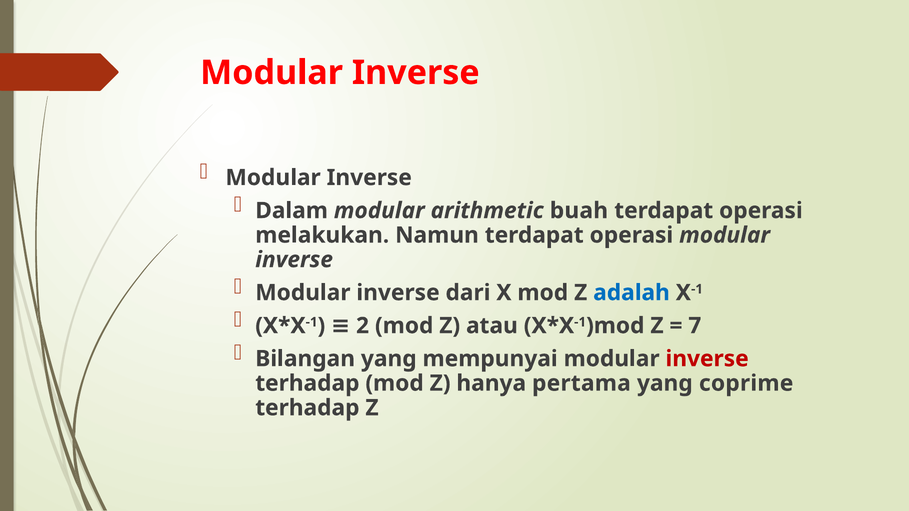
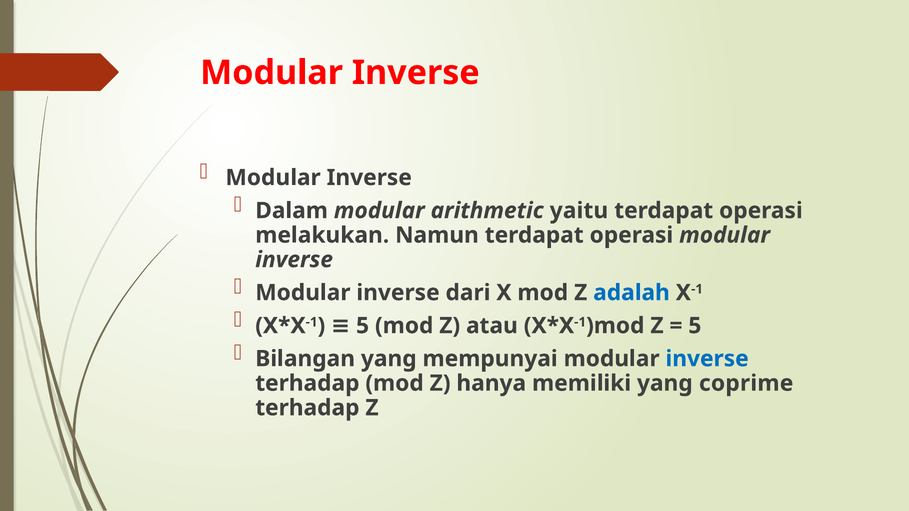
buah: buah -> yaitu (579, 211)
2: 2 -> 5 (363, 326)
7: 7 -> 5 (695, 326)
inverse colour: red -> blue (707, 359)
pertama: pertama -> memiliki (582, 383)
